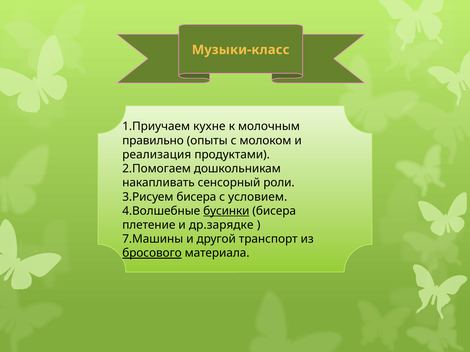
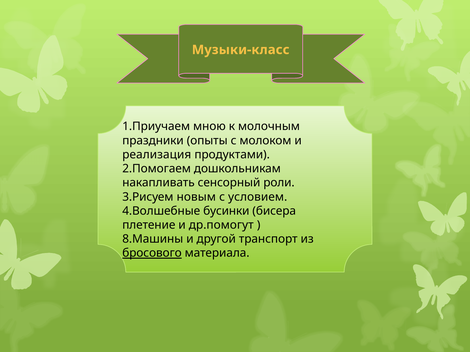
кухне: кухне -> мною (209, 127)
правильно: правильно -> праздники (153, 141)
3.Рисуем бисера: бисера -> новым (196, 197)
бусинки underline: present -> none (226, 211)
др.зарядке: др.зарядке -> др.помогут (221, 225)
7.Машины: 7.Машины -> 8.Машины (153, 239)
